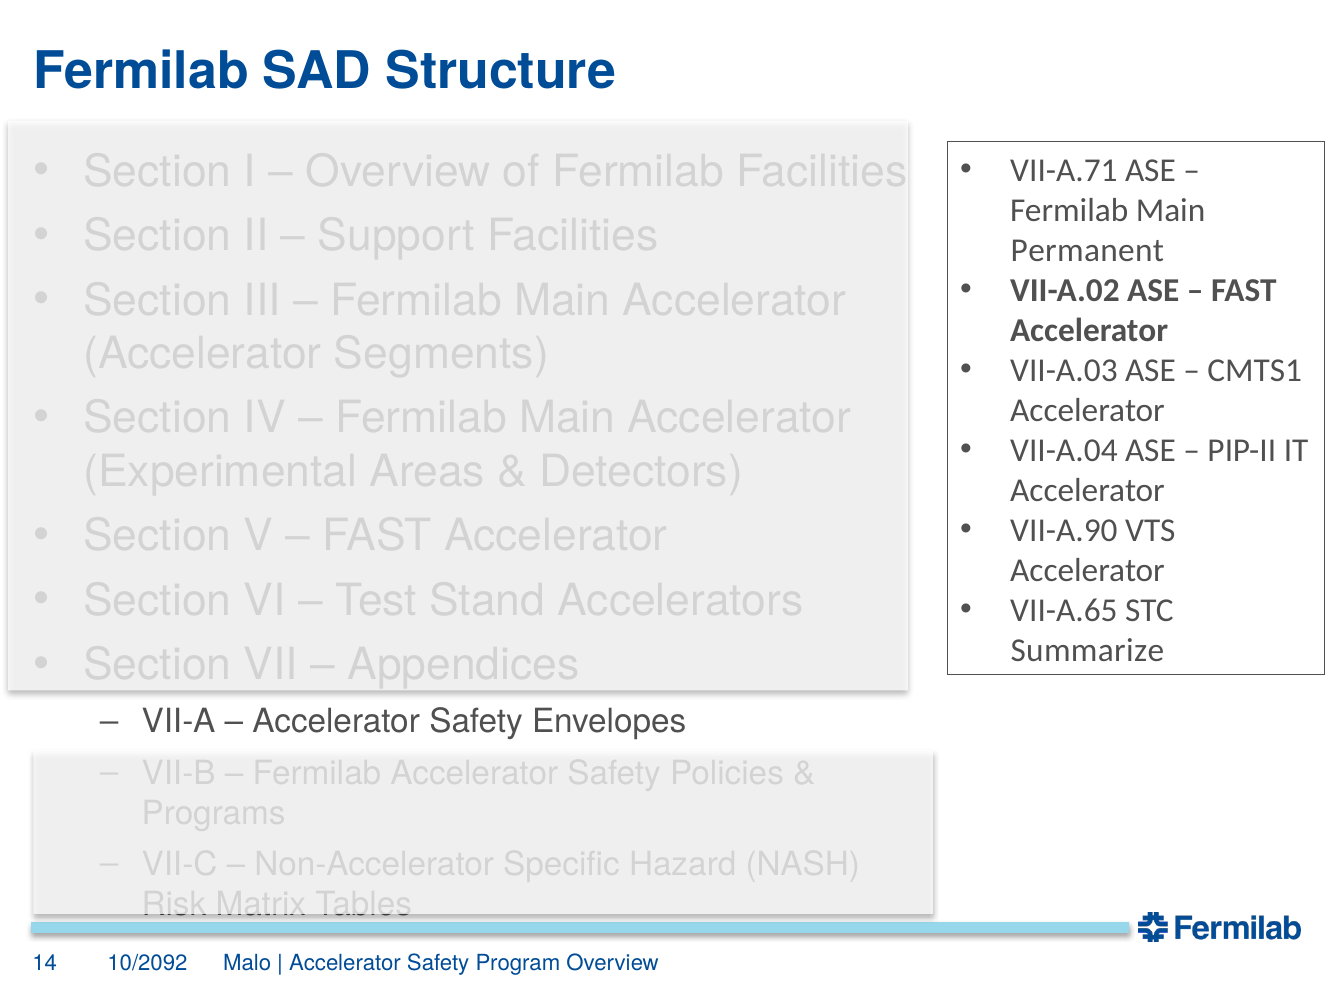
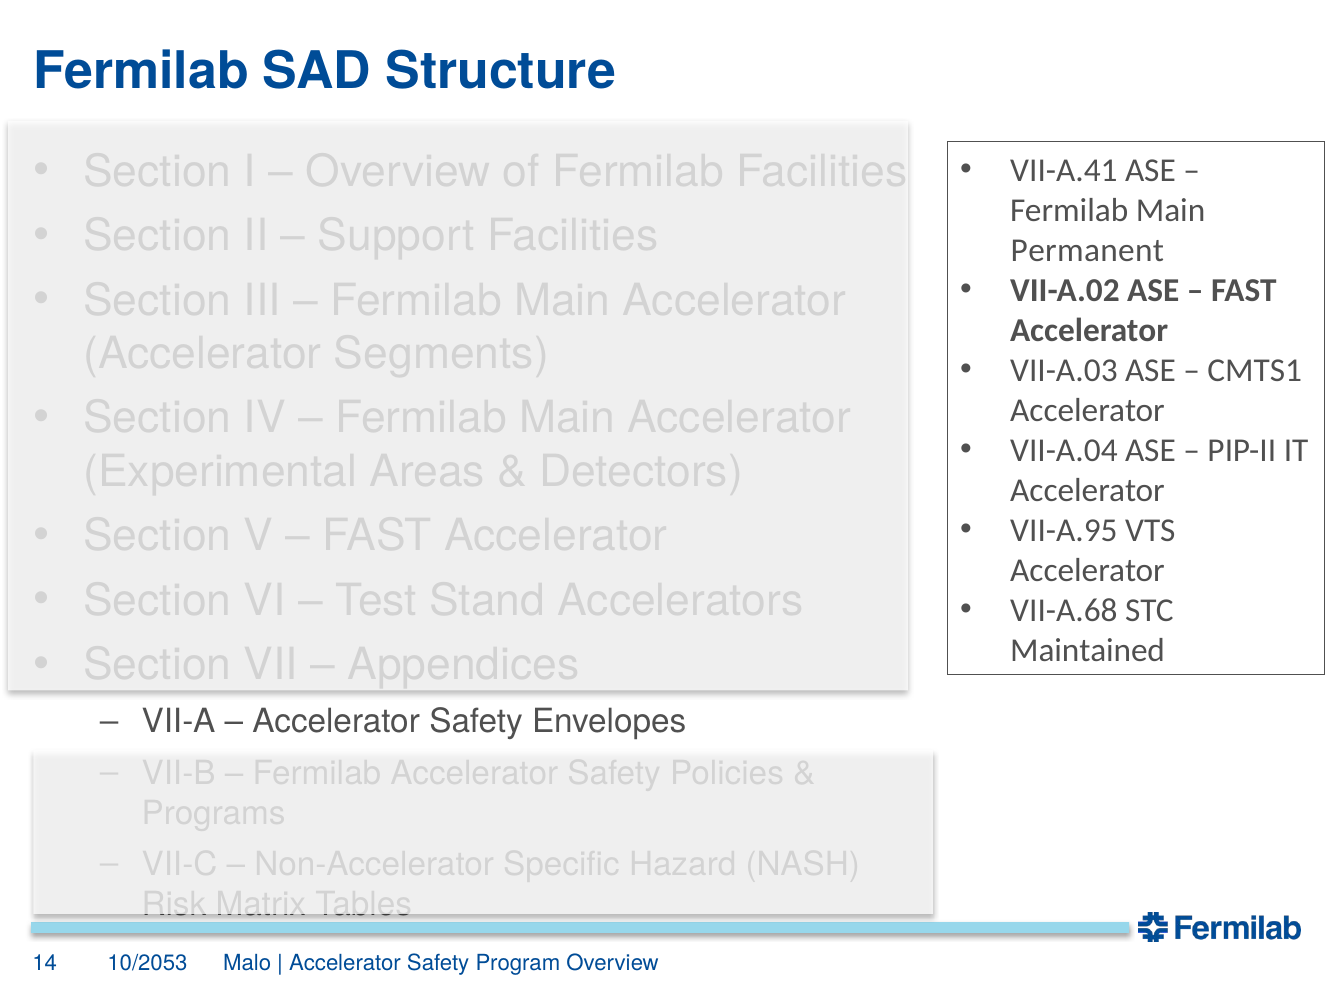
VII-A.71: VII-A.71 -> VII-A.41 (1064, 170)
VII-A.90: VII-A.90 -> VII-A.95 (1064, 530)
VII-A.65: VII-A.65 -> VII-A.68 (1064, 610)
Summarize: Summarize -> Maintained (1088, 650)
10/2092: 10/2092 -> 10/2053 (147, 963)
